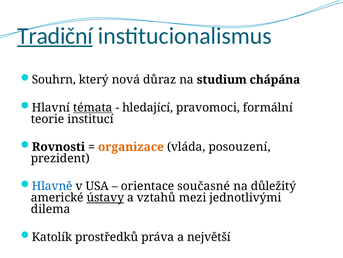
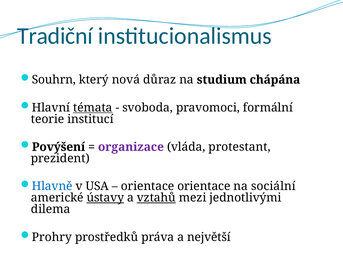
Tradiční underline: present -> none (55, 36)
hledající: hledající -> svoboda (148, 107)
Rovnosti: Rovnosti -> Povýšení (59, 147)
organizace colour: orange -> purple (131, 147)
posouzení: posouzení -> protestant (240, 147)
orientace současné: současné -> orientace (204, 186)
důležitý: důležitý -> sociální (273, 186)
vztahů underline: none -> present (156, 197)
Katolík: Katolík -> Prohry (52, 236)
